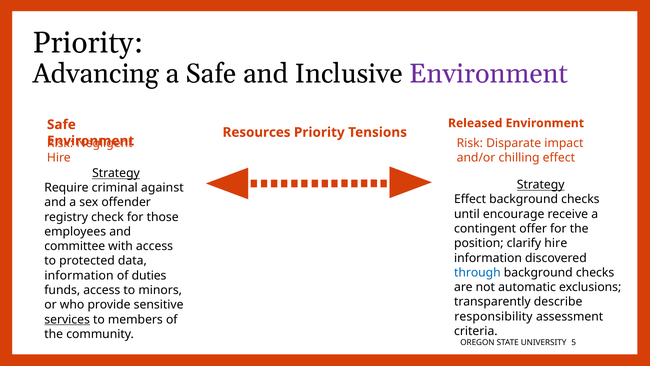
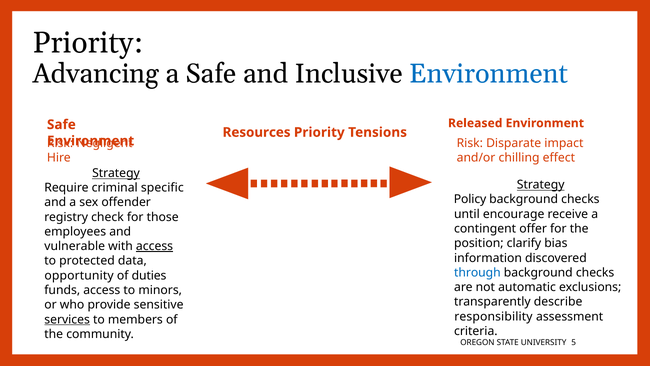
Environment colour: purple -> blue (489, 74)
against: against -> specific (162, 188)
Effect: Effect -> Policy (470, 199)
clarify hire: hire -> bias (556, 243)
committee: committee -> vulnerable (75, 246)
access underline: none -> present (155, 246)
information: information -> opportunity (79, 275)
